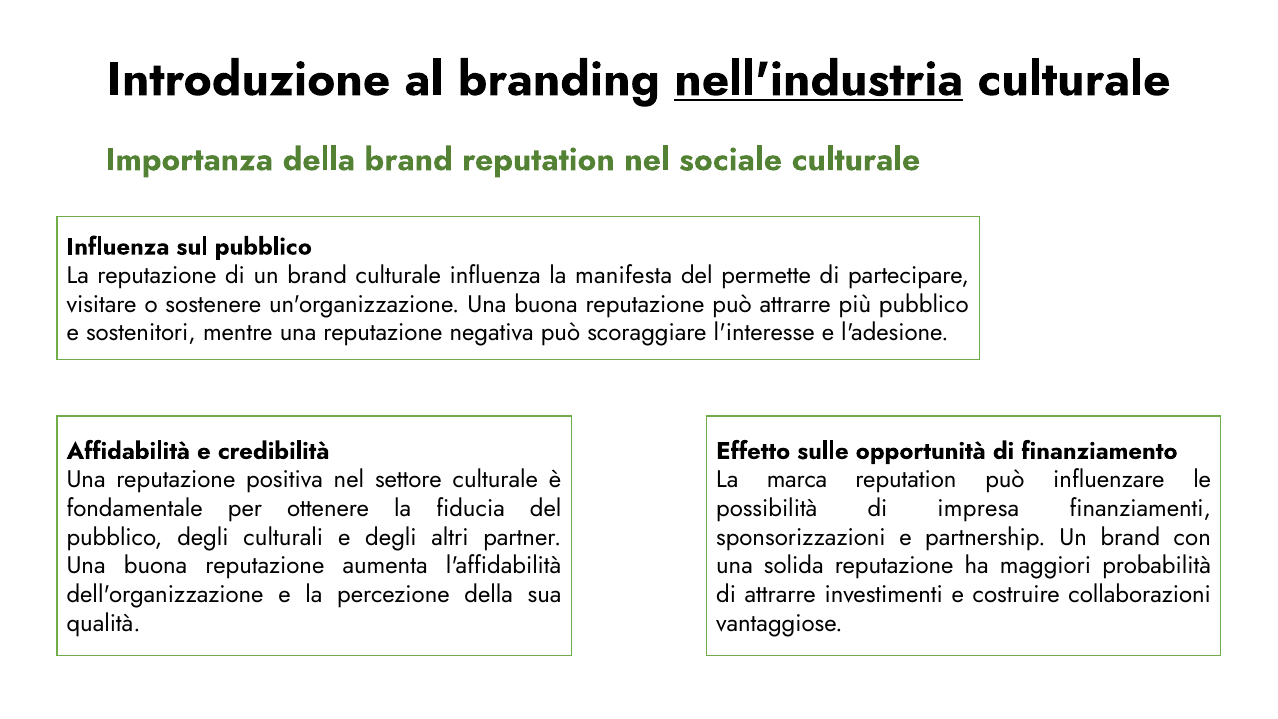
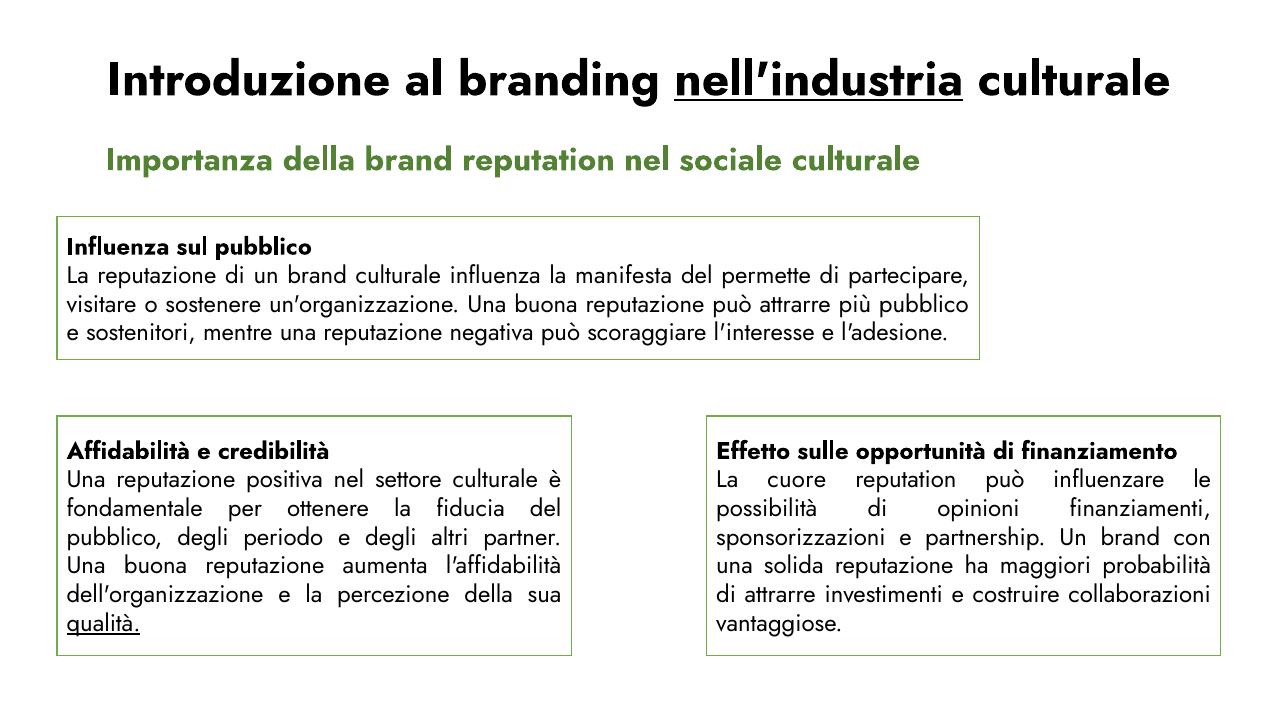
marca: marca -> cuore (797, 480)
impresa: impresa -> opinioni (979, 508)
culturali: culturali -> periodo (283, 537)
qualità underline: none -> present (104, 623)
